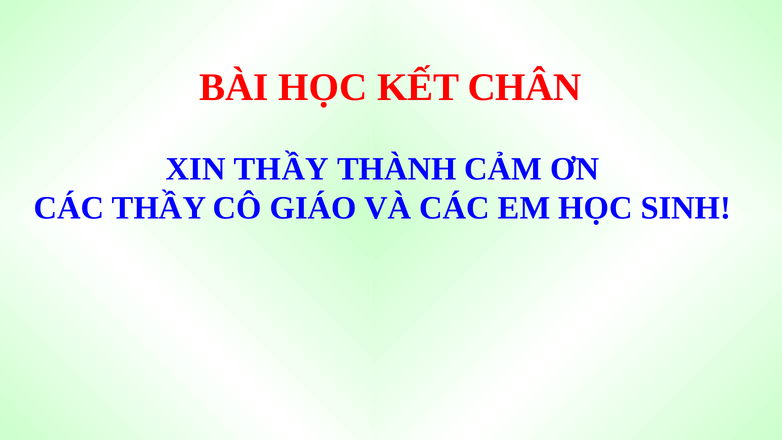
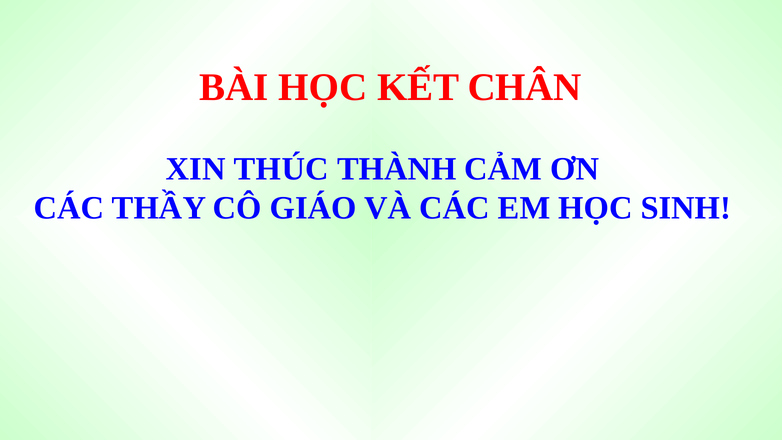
XIN THẦY: THẦY -> THÚC (281, 169)
